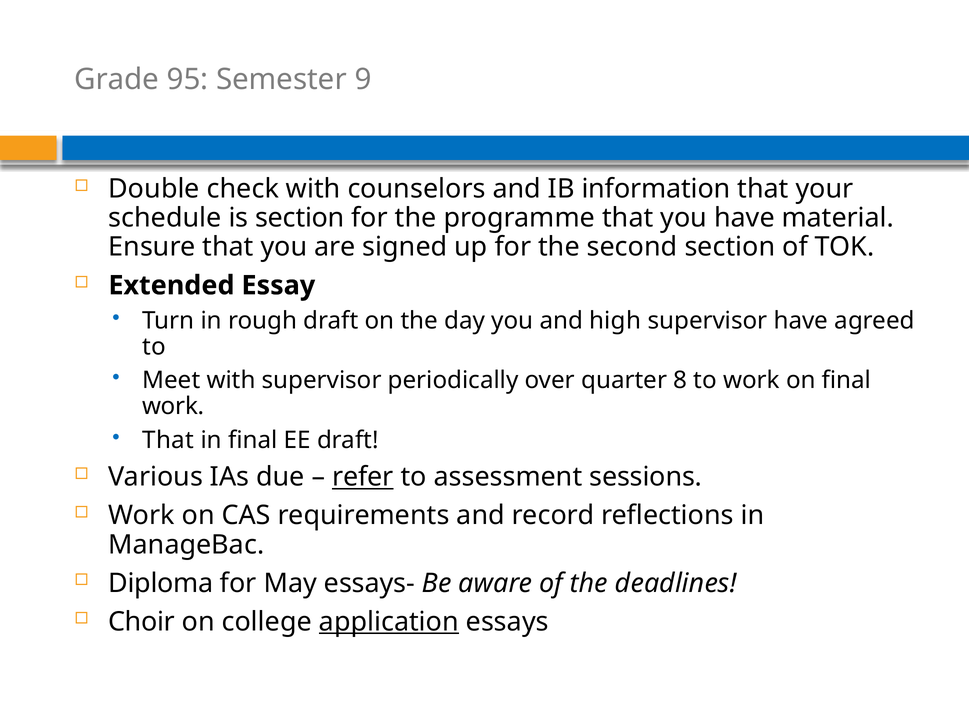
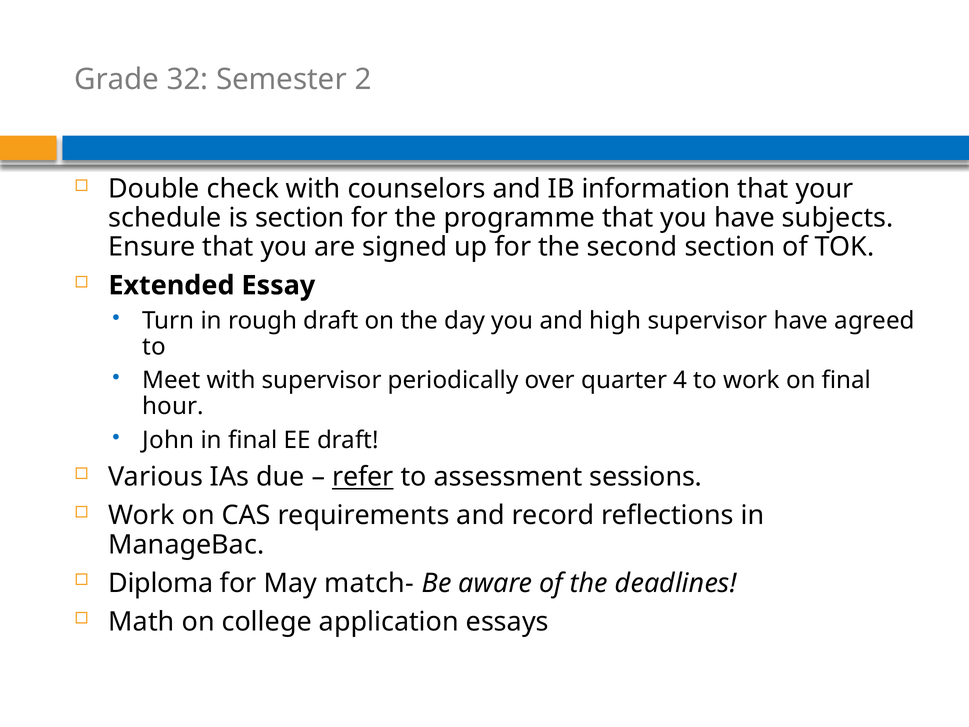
95: 95 -> 32 (187, 79)
9: 9 -> 2 (363, 79)
material: material -> subjects (838, 218)
8: 8 -> 4 (680, 380)
work: work -> hour (173, 406)
That: That -> John (168, 440)
essays-: essays- -> match- (369, 583)
Choir: Choir -> Math (141, 621)
application underline: present -> none (389, 621)
